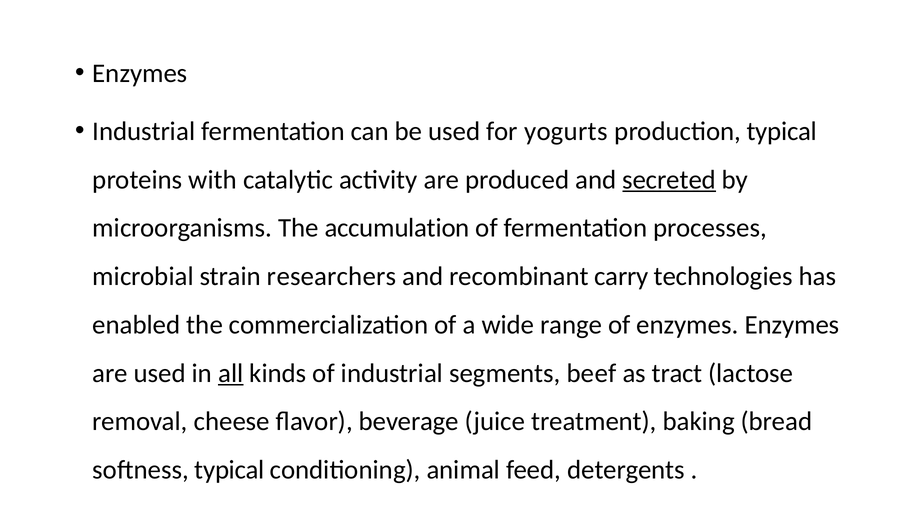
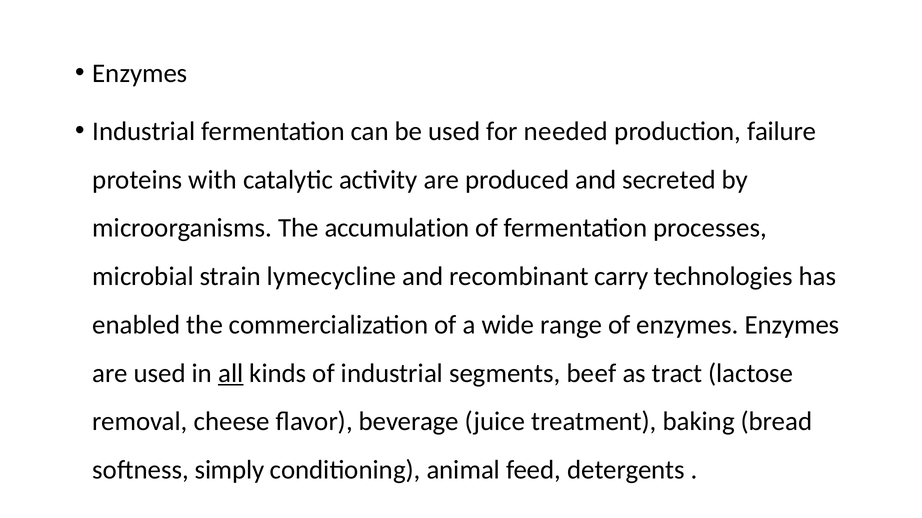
yogurts: yogurts -> needed (566, 132)
production typical: typical -> failure (782, 132)
secreted underline: present -> none (669, 180)
researchers: researchers -> lymecycline (332, 277)
softness typical: typical -> simply (229, 471)
